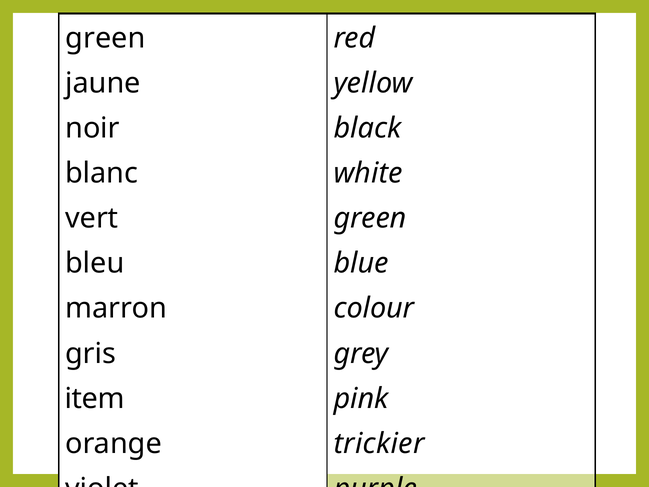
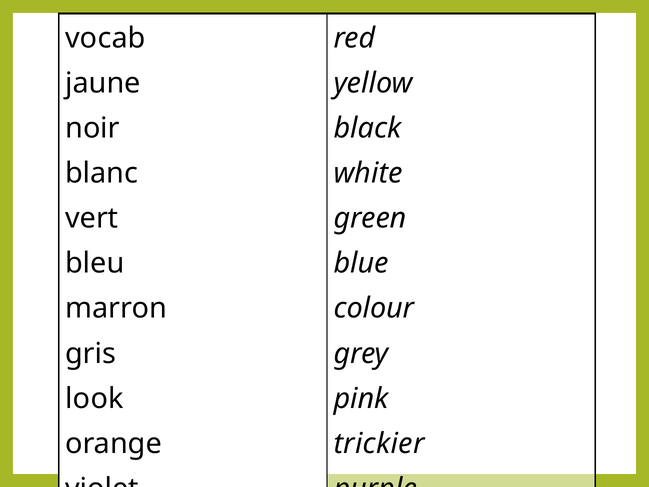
green: green -> vocab (105, 38)
item: item -> look (94, 398)
